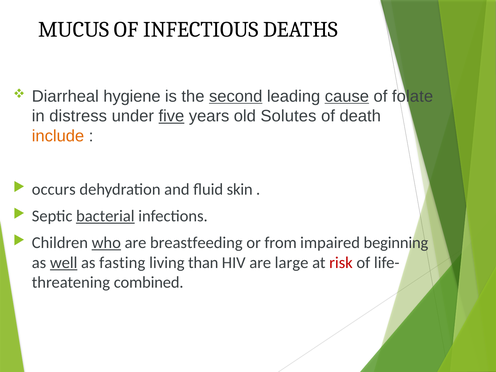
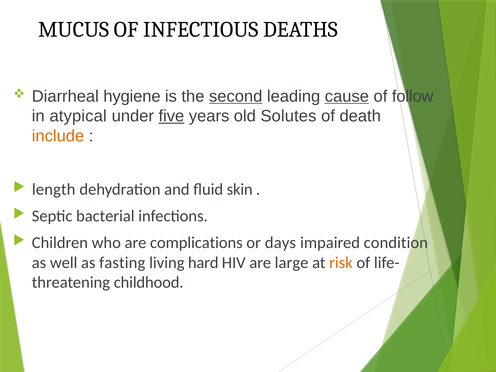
folate: folate -> follow (413, 96)
distress: distress -> atypical (78, 116)
occurs: occurs -> length (54, 189)
bacterial underline: present -> none (105, 216)
who underline: present -> none (106, 243)
breastfeeding: breastfeeding -> complications (196, 243)
from: from -> days (280, 243)
beginning: beginning -> condition (396, 243)
well underline: present -> none (64, 263)
than: than -> hard (203, 263)
risk colour: red -> orange (341, 263)
combined: combined -> childhood (149, 283)
